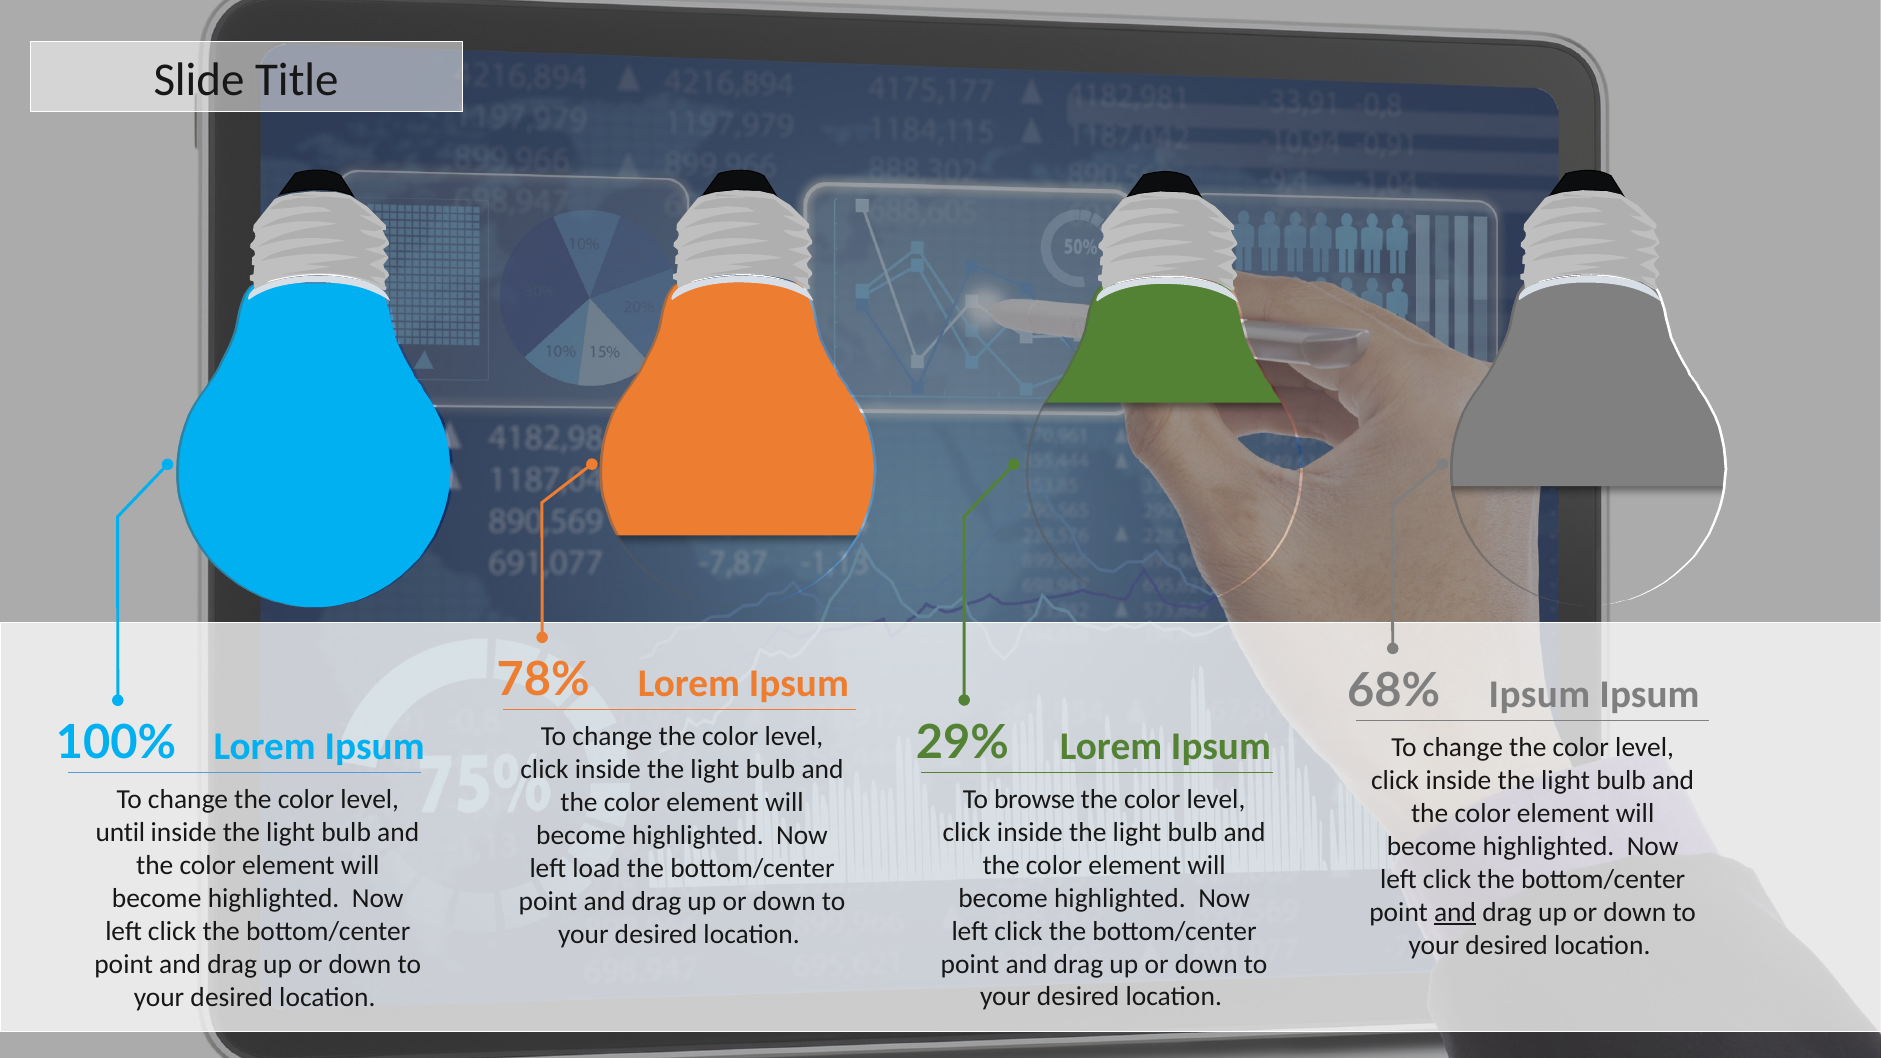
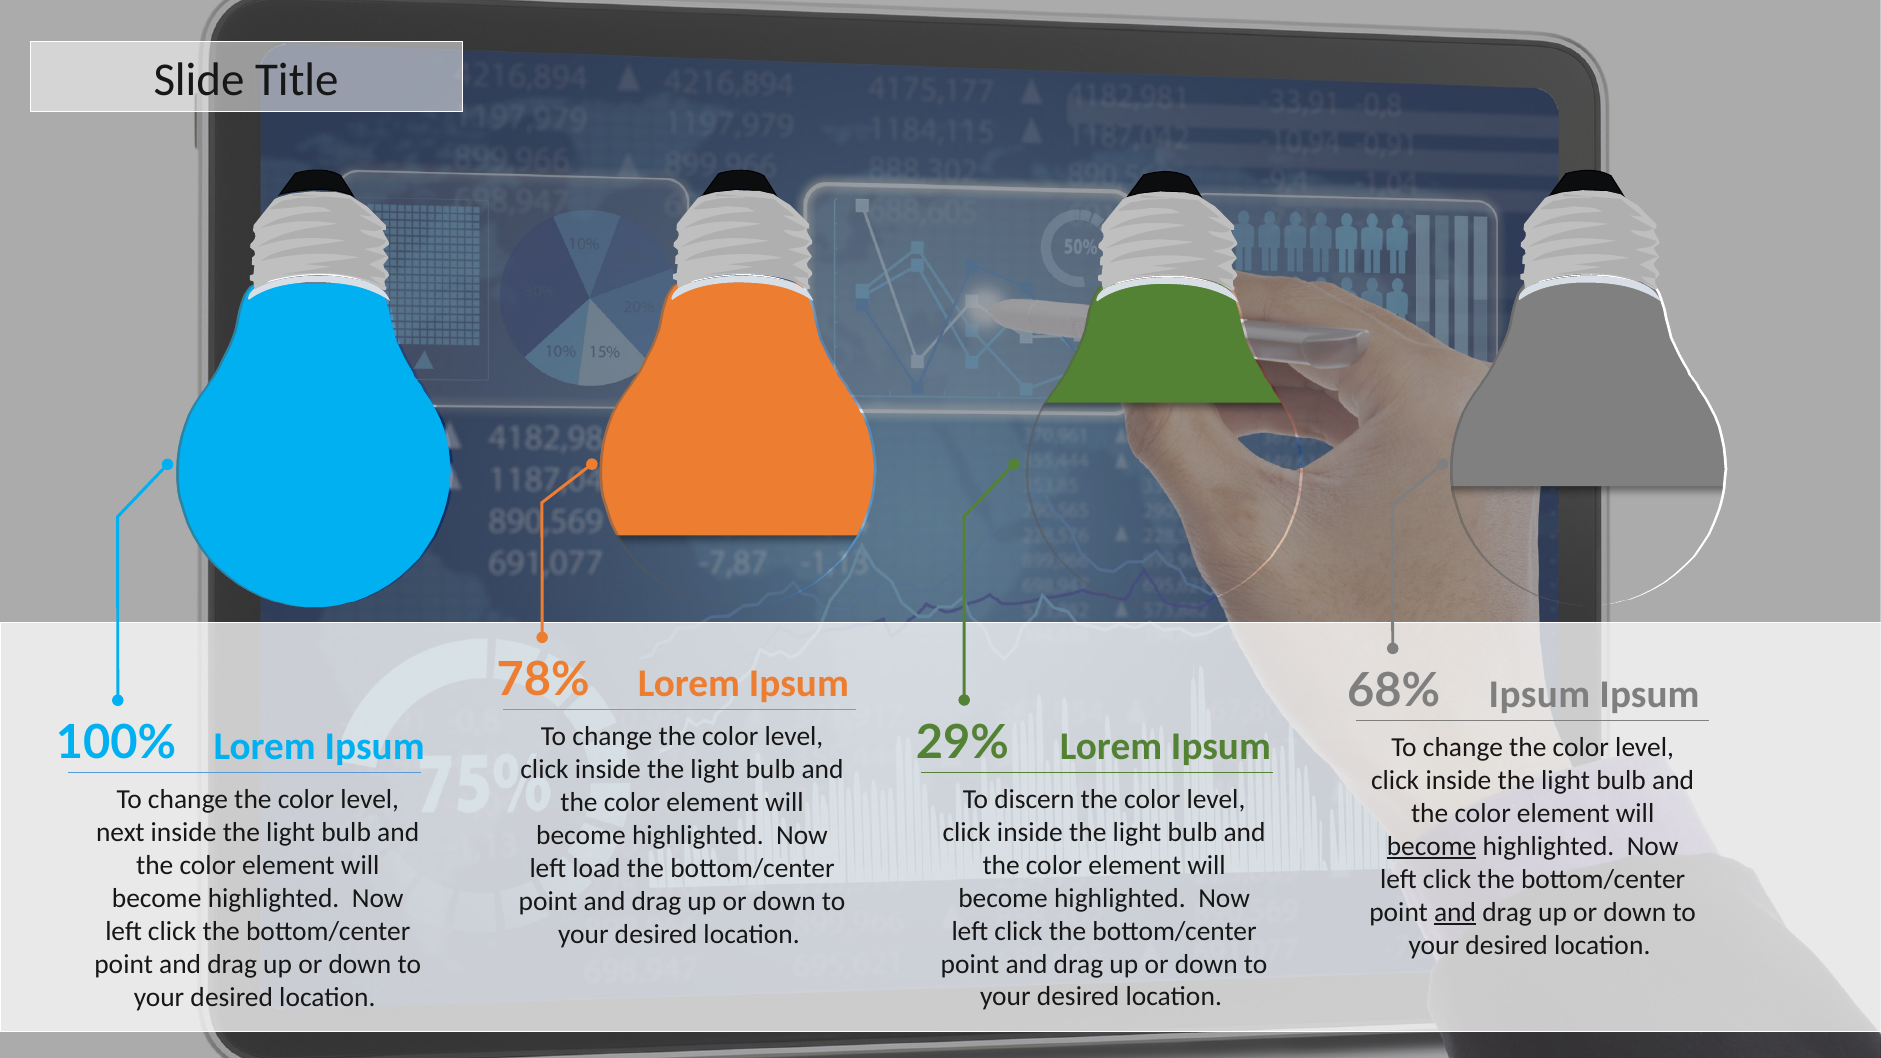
browse: browse -> discern (1034, 799)
until: until -> next (120, 833)
become underline: none -> present (1432, 846)
